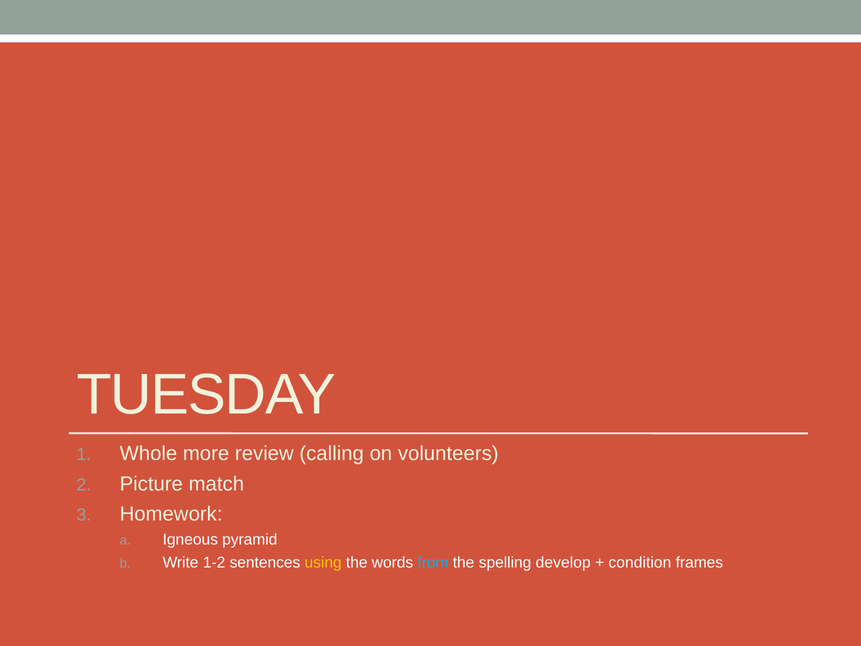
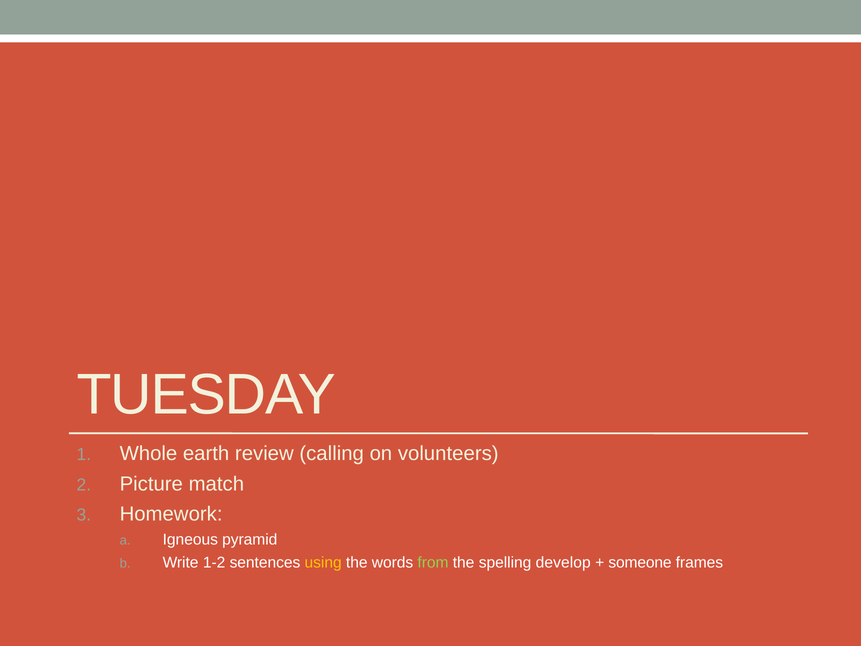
more: more -> earth (206, 454)
from colour: light blue -> light green (433, 562)
condition: condition -> someone (640, 562)
